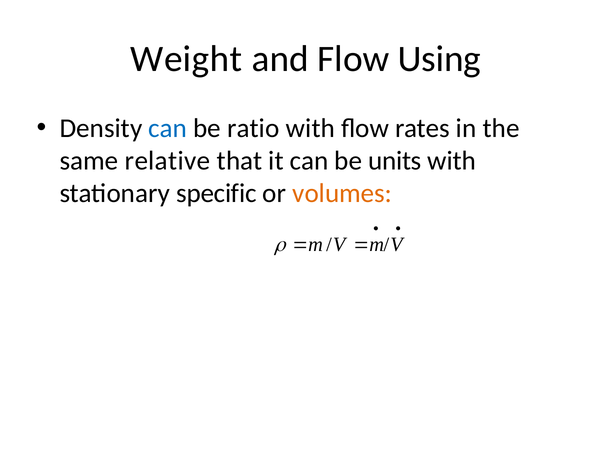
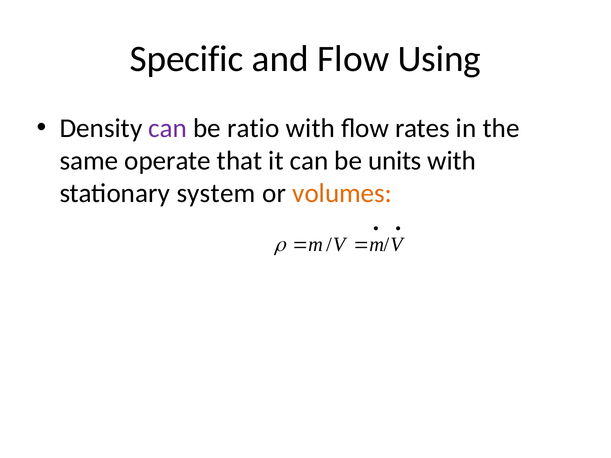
Weight: Weight -> Specific (187, 59)
can colour: blue -> purple (168, 128)
relative: relative -> operate (168, 161)
specific: specific -> system (216, 193)
